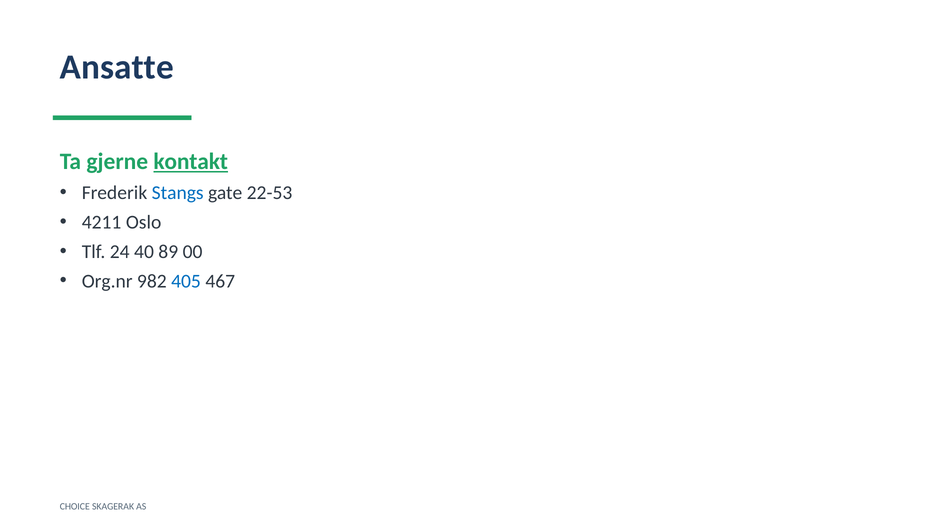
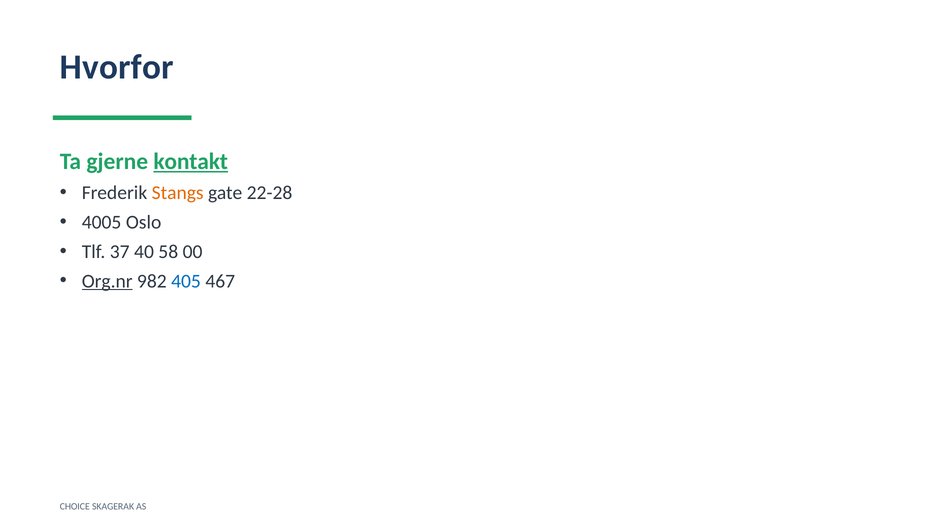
Ansatte: Ansatte -> Hvorfor (117, 67)
Stangs colour: blue -> orange (178, 193)
22-53: 22-53 -> 22-28 (270, 193)
4211: 4211 -> 4005 (102, 222)
24: 24 -> 37 (120, 252)
89: 89 -> 58 (168, 252)
Org.nr underline: none -> present (107, 281)
